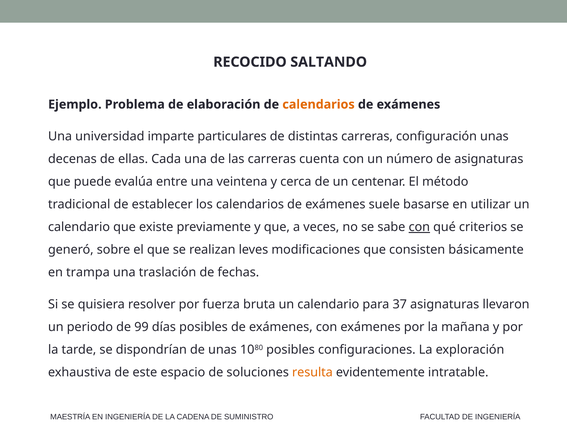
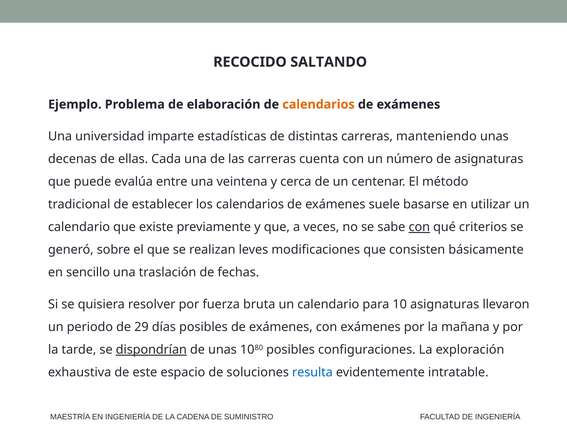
particulares: particulares -> estadísticas (232, 137)
configuración: configuración -> manteniendo (436, 137)
trampa: trampa -> sencillo (88, 273)
37: 37 -> 10 (400, 305)
99: 99 -> 29 (141, 327)
dispondrían underline: none -> present (151, 350)
resulta colour: orange -> blue (312, 373)
